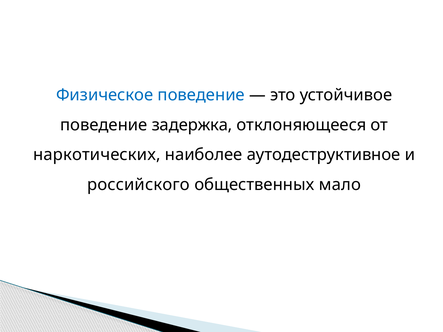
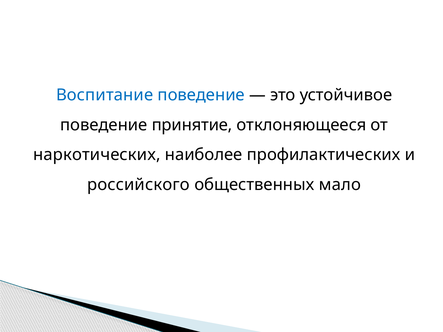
Физическое: Физическое -> Воспитание (105, 95)
задержка: задержка -> принятие (192, 125)
аутодеструктивное: аутодеструктивное -> профилактических (324, 155)
